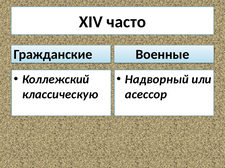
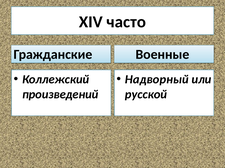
классическую: классическую -> произведений (60, 95)
асессор: асессор -> русской (146, 95)
